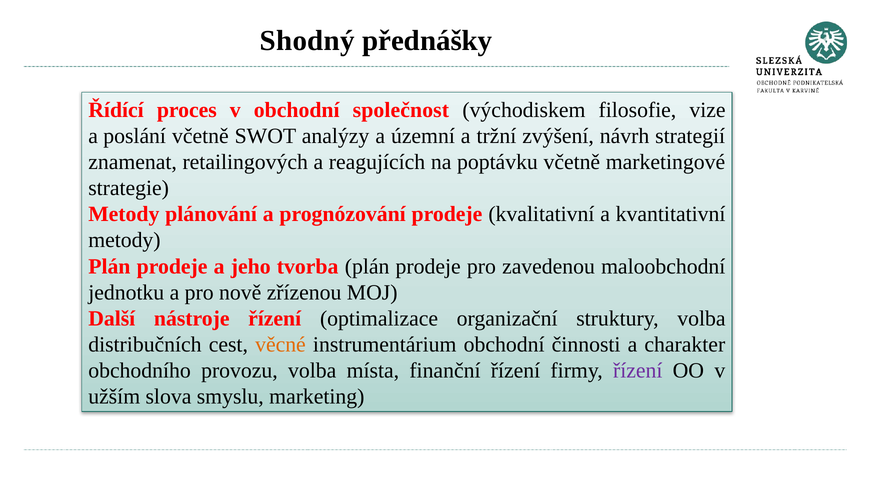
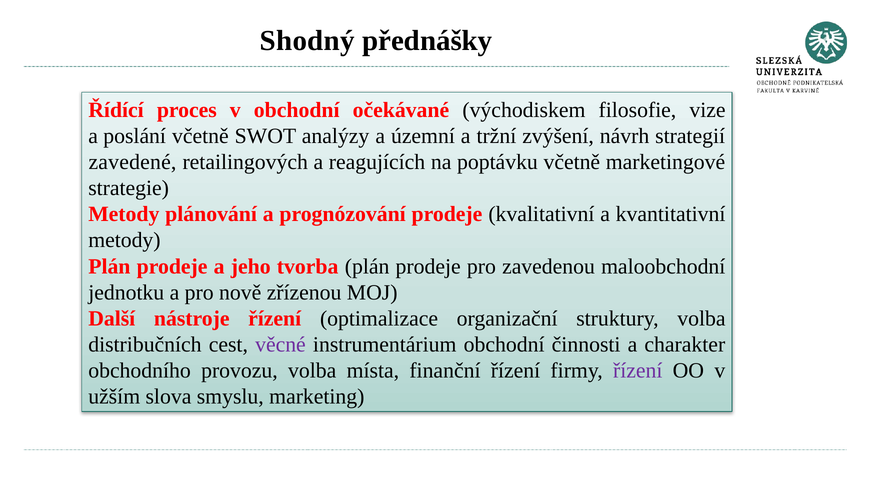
společnost: společnost -> očekávané (401, 110)
znamenat: znamenat -> zavedené (132, 162)
věcné colour: orange -> purple (280, 344)
